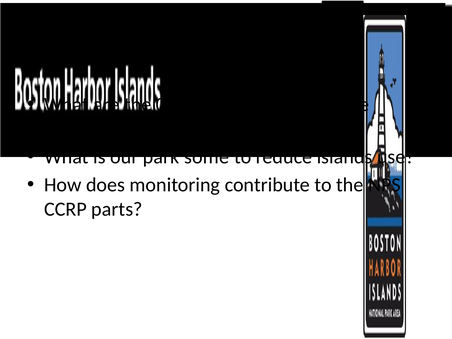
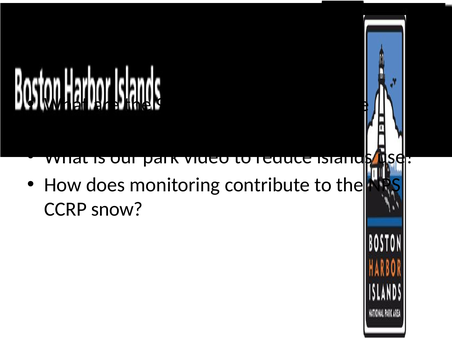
0: 0 -> 9 (161, 105)
some: some -> video (207, 157)
CCRP parts: parts -> snow (117, 209)
